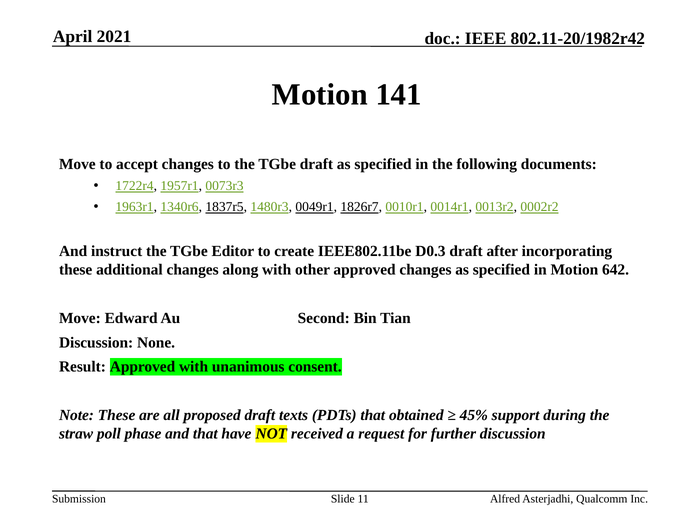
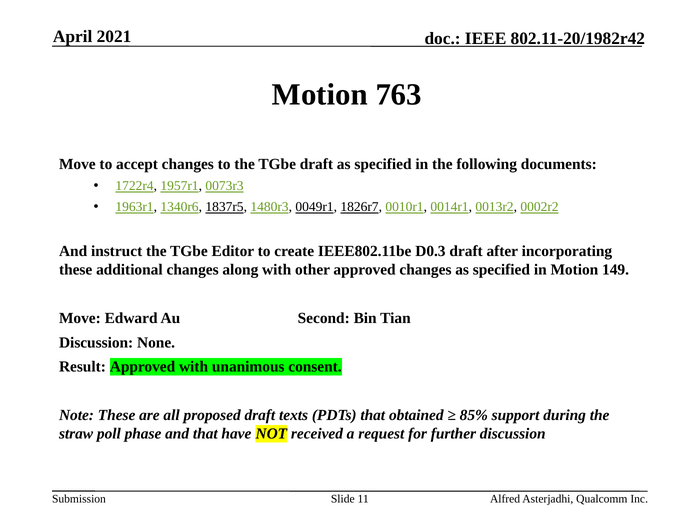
141: 141 -> 763 (399, 95)
642: 642 -> 149 (616, 270)
45%: 45% -> 85% (474, 416)
